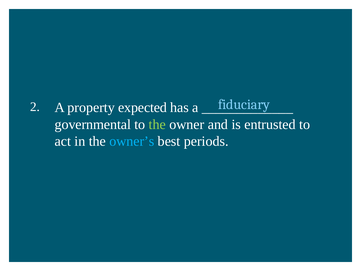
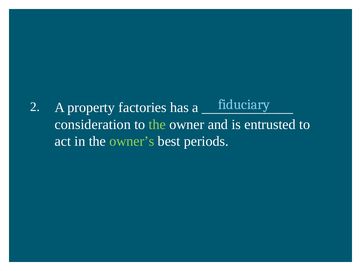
expected: expected -> factories (142, 107)
governmental: governmental -> consideration (93, 124)
owner’s colour: light blue -> light green (132, 141)
